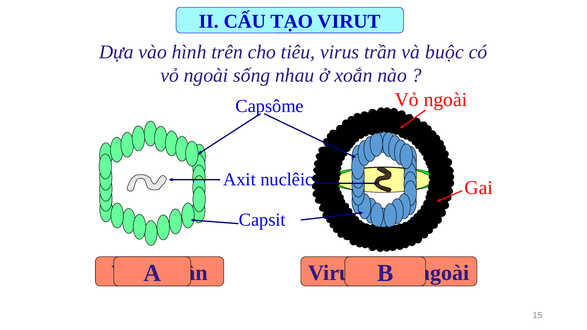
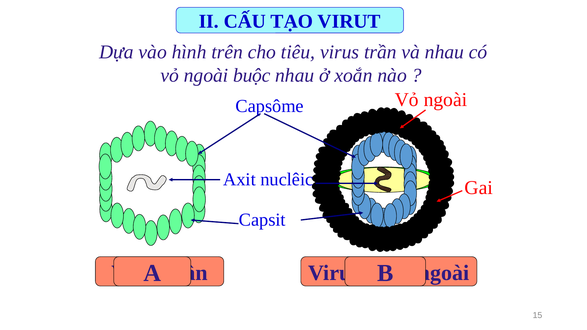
và buộc: buộc -> nhau (444, 52)
sống: sống -> buộc (252, 75)
